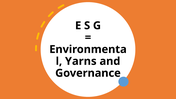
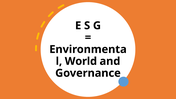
Yarns: Yarns -> World (81, 61)
